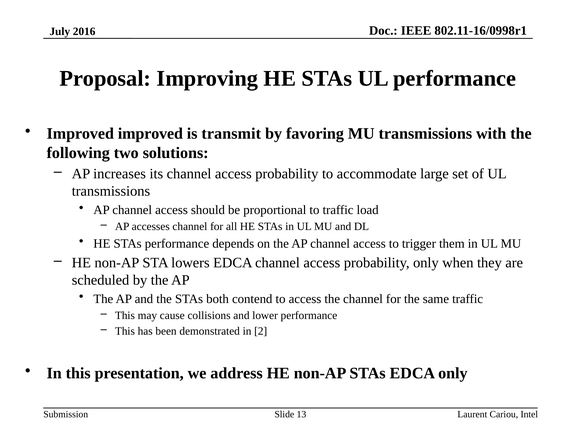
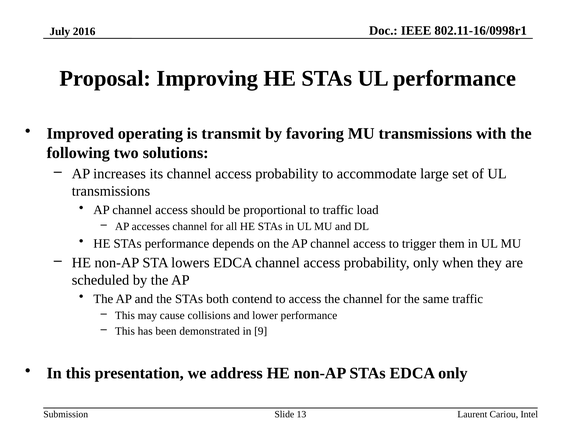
Improved improved: improved -> operating (150, 134)
2: 2 -> 9 (261, 331)
